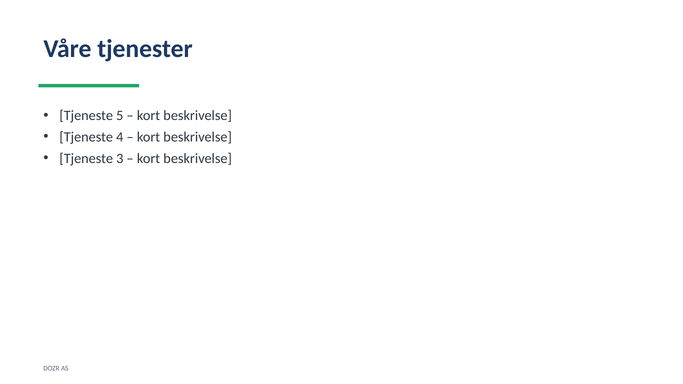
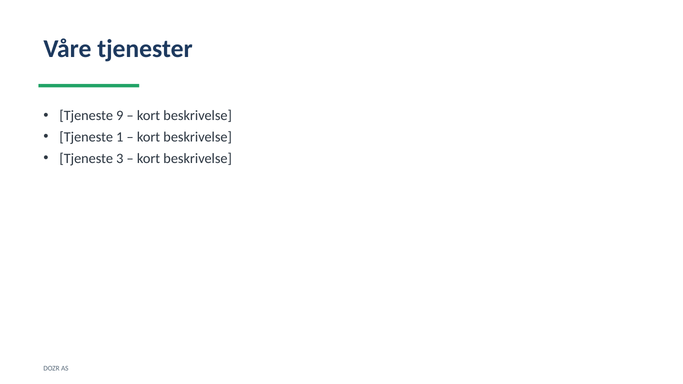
5: 5 -> 9 (120, 116)
4: 4 -> 1 (120, 137)
